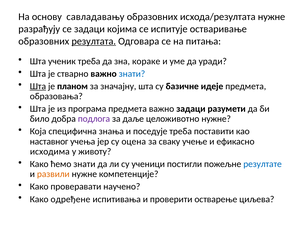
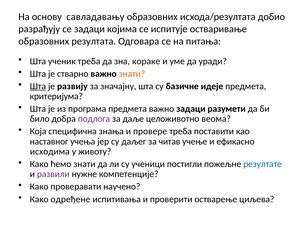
исхода/резултата нужне: нужне -> добио (271, 17)
резултата underline: present -> none (94, 41)
знати colour: blue -> orange (132, 74)
планом: планом -> развију (72, 86)
образовања: образовања -> критеријума (56, 97)
целоживотно нужне: нужне -> веома (216, 119)
поседује: поседује -> провере (150, 132)
оцена: оцена -> даљег (134, 142)
сваку: сваку -> читав (169, 142)
развили colour: orange -> purple (53, 175)
